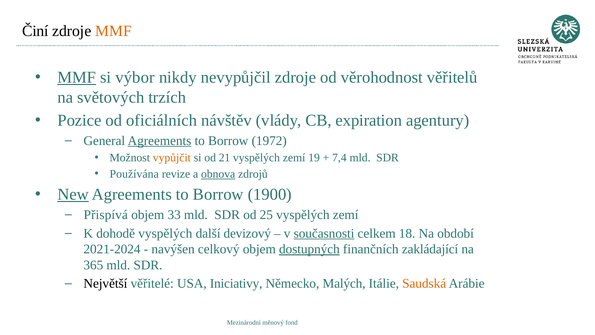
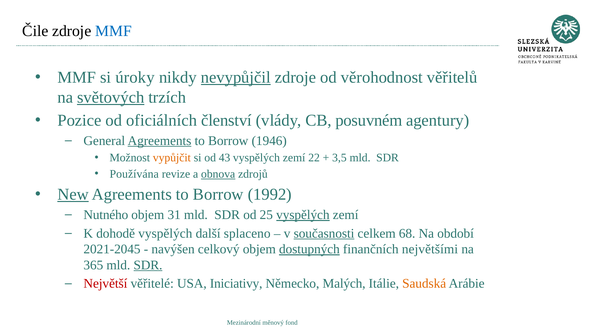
Činí: Činí -> Čile (35, 31)
MMF colour: orange -> blue (114, 31)
MMF underline: present -> none (77, 77)
výbor: výbor -> úroky (135, 77)
nevypůjčil underline: none -> present (236, 77)
světových underline: none -> present (111, 97)
návštěv: návštěv -> členství (227, 120)
expiration: expiration -> posuvném (369, 120)
1972: 1972 -> 1946 (269, 141)
21: 21 -> 43 (225, 158)
19: 19 -> 22 (314, 158)
7,4: 7,4 -> 3,5 (339, 158)
1900: 1900 -> 1992 (270, 194)
Přispívá: Přispívá -> Nutného (106, 215)
33: 33 -> 31 (174, 215)
vyspělých underline: none -> present (303, 215)
devizový: devizový -> splaceno (247, 233)
18: 18 -> 68 (407, 233)
2021-2024: 2021-2024 -> 2021-2045 (112, 249)
zakládající: zakládající -> největšími (430, 249)
SDR underline: none -> present (148, 265)
Největší colour: black -> red (105, 283)
